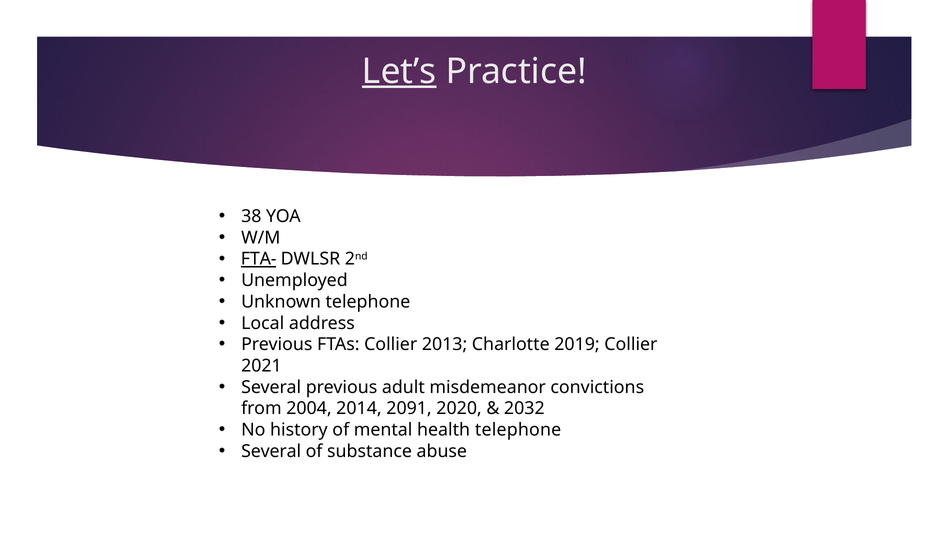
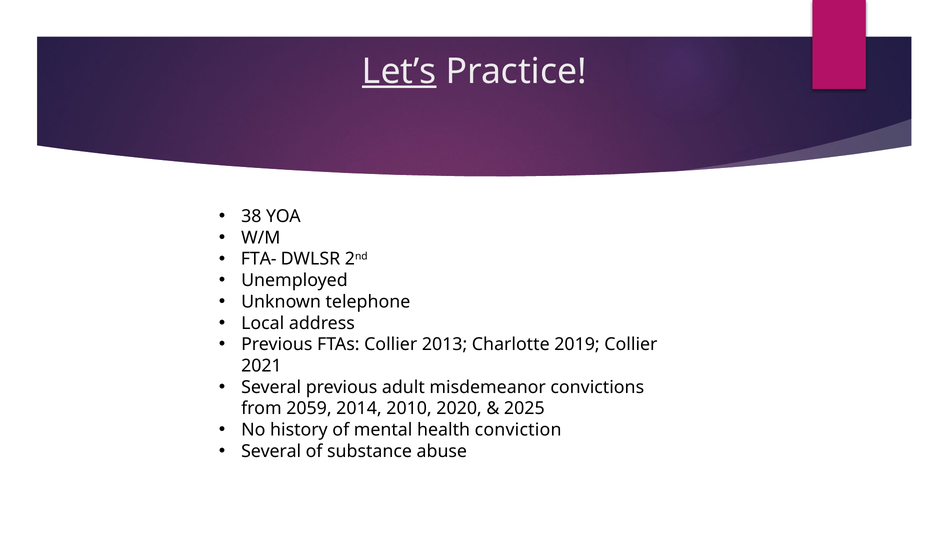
FTA- underline: present -> none (259, 259)
2004: 2004 -> 2059 (309, 408)
2091: 2091 -> 2010 (409, 408)
2032: 2032 -> 2025 (524, 408)
health telephone: telephone -> conviction (518, 430)
